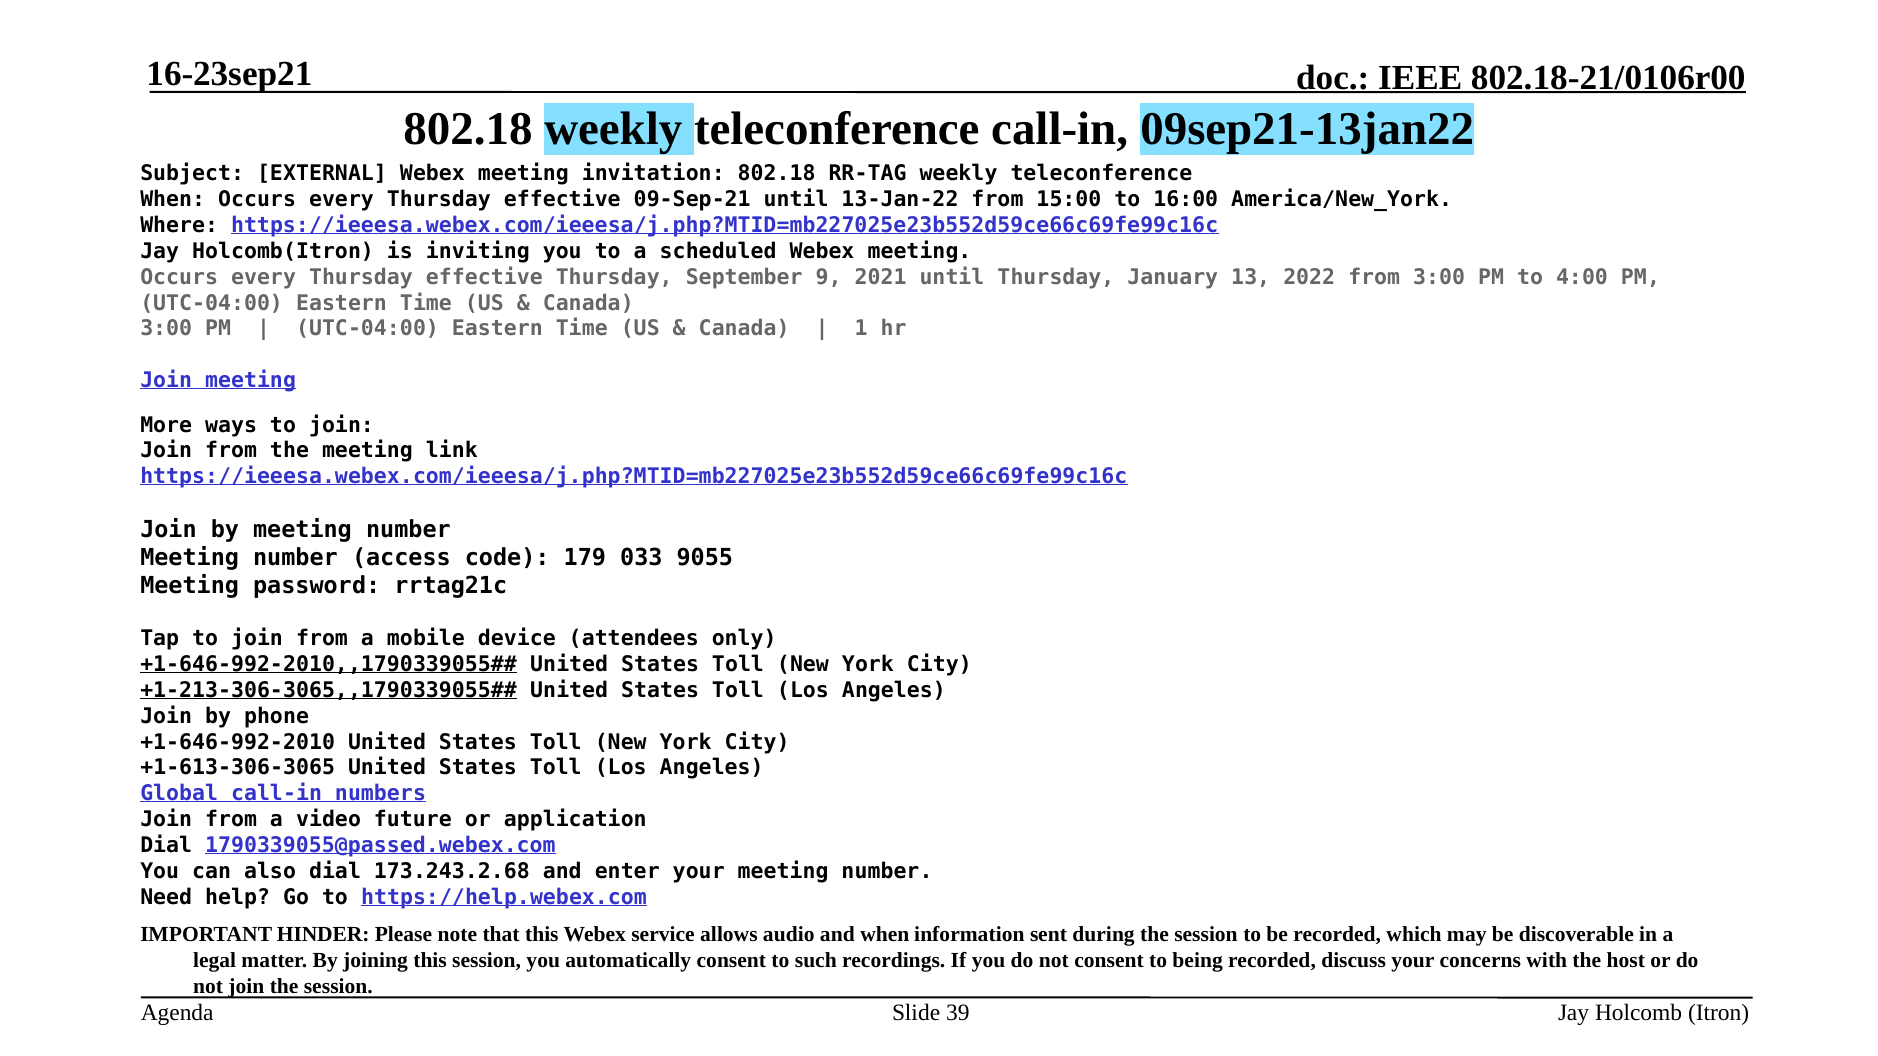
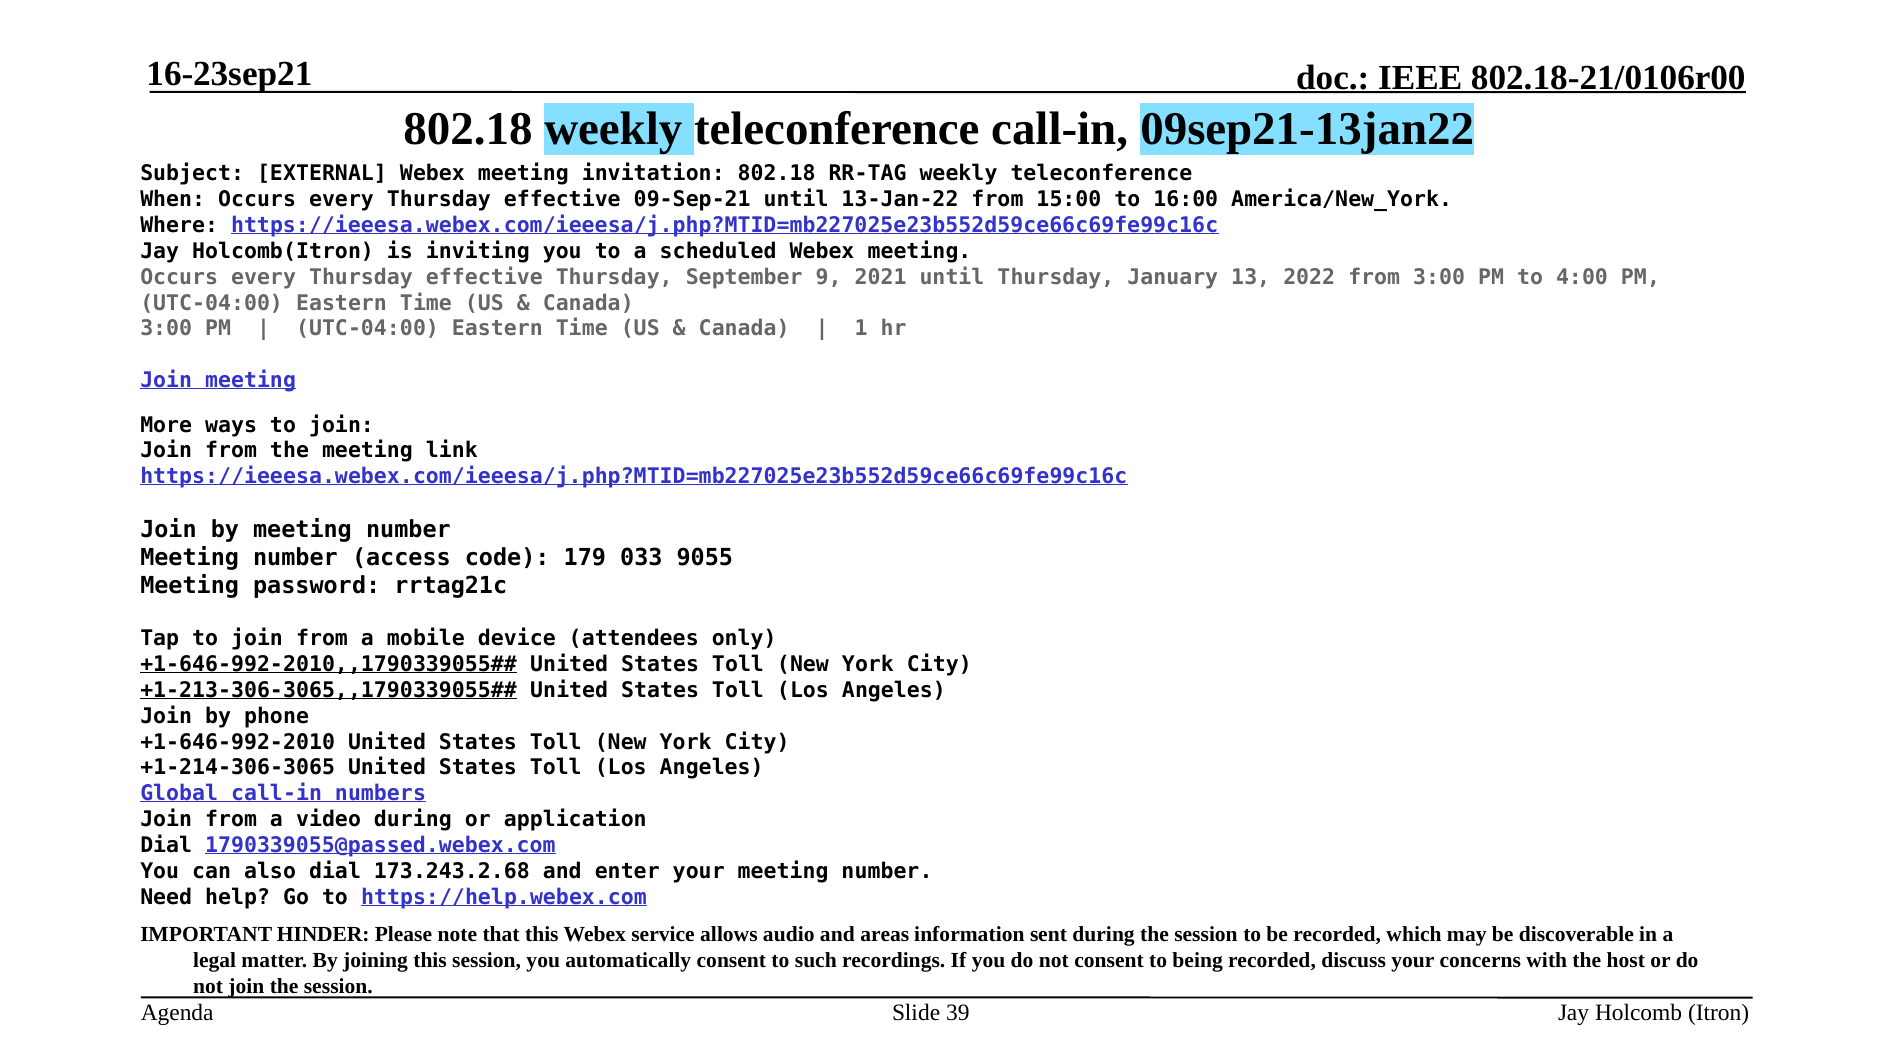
+1-613-306-3065: +1-613-306-3065 -> +1-214-306-3065 (238, 768)
video future: future -> during (413, 820)
and when: when -> areas (885, 935)
